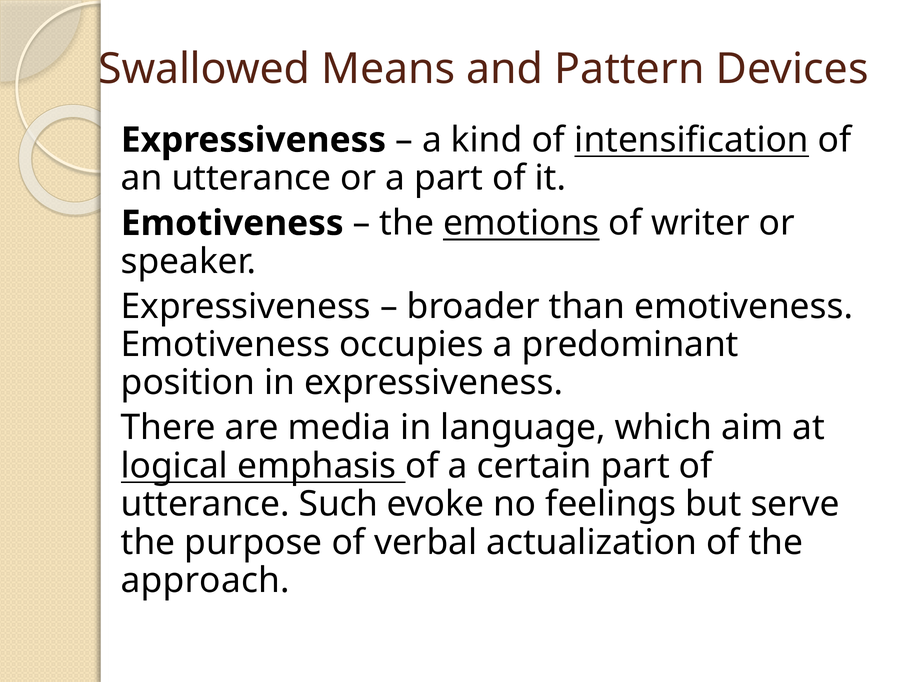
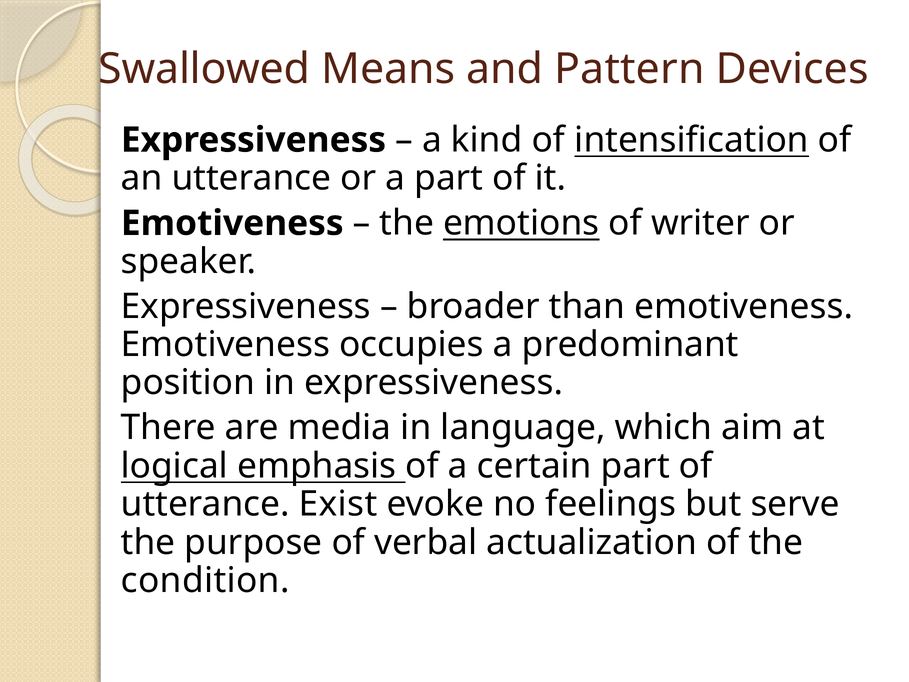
Such: Such -> Exist (338, 504)
approach: approach -> condition (205, 580)
